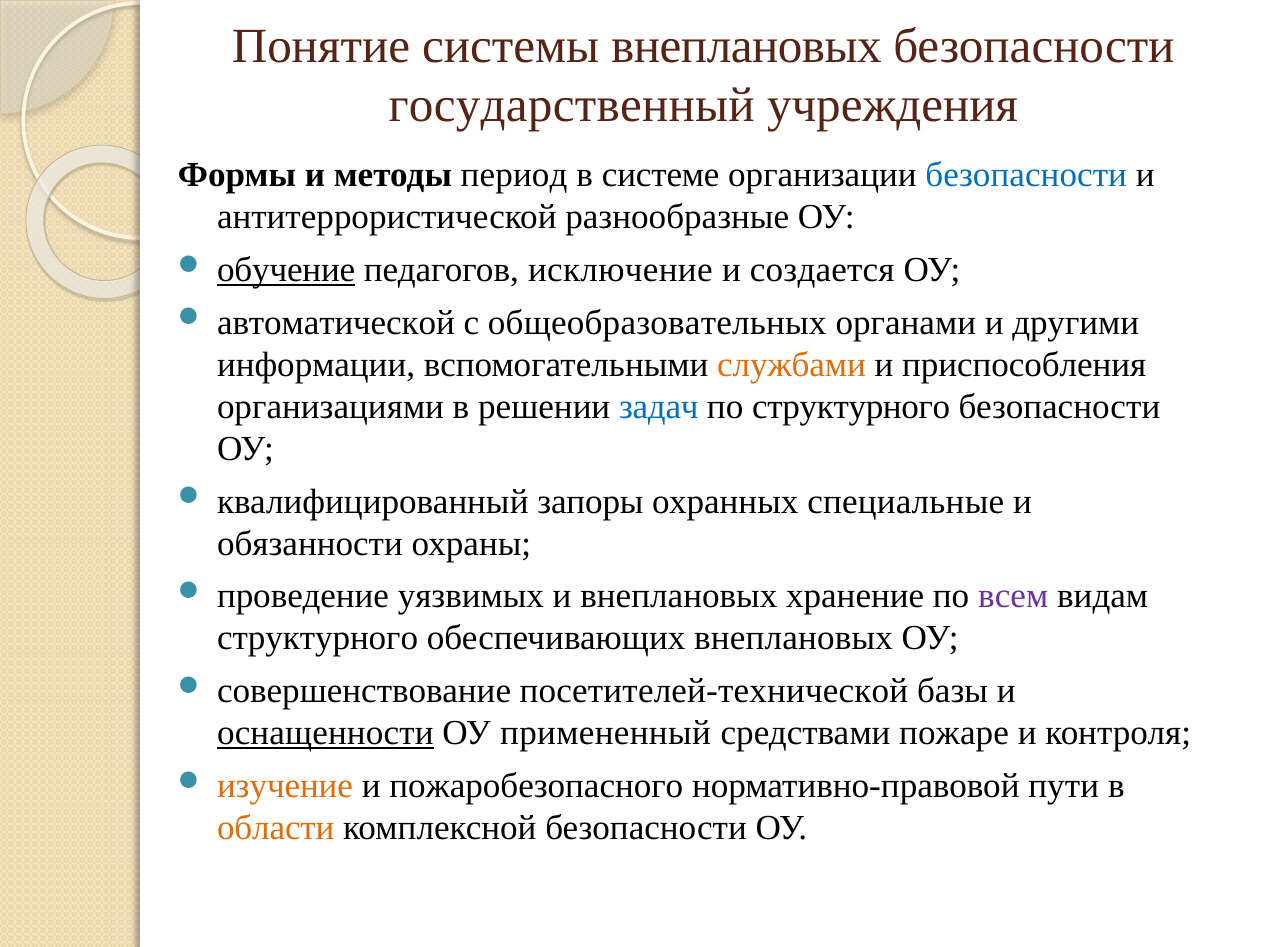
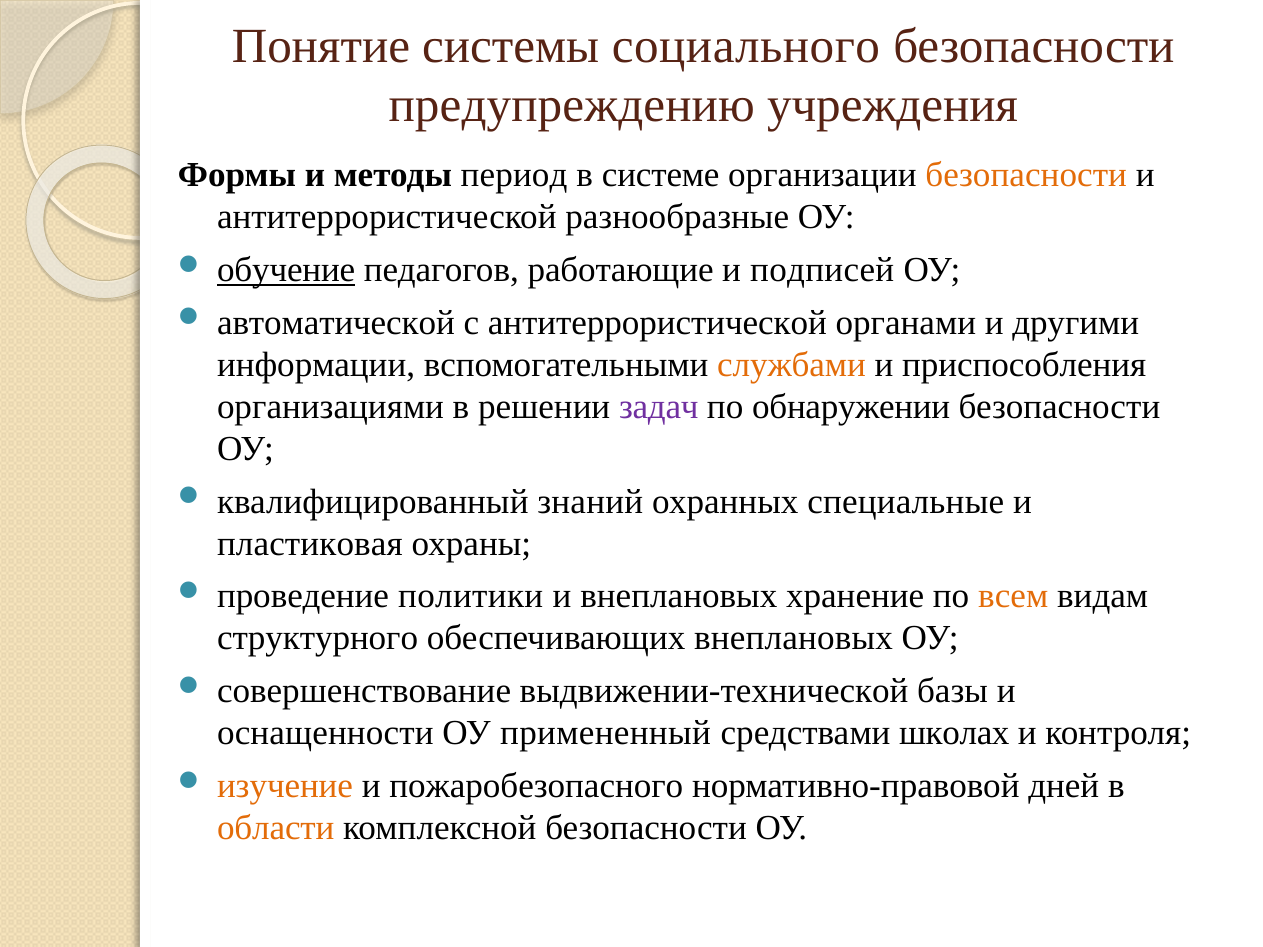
системы внеплановых: внеплановых -> социального (746, 47)
государственный: государственный -> предупреждению (572, 105)
безопасности colour: blue -> orange (1026, 175)
исключение: исключение -> работающие (621, 270)
создается: создается -> подписей (822, 270)
с общеобразовательных: общеобразовательных -> антитеррористической (657, 323)
задач colour: blue -> purple (659, 407)
по структурного: структурного -> обнаружении (851, 407)
запоры: запоры -> знаний (590, 502)
обязанности: обязанности -> пластиковая (310, 544)
уязвимых: уязвимых -> политики (471, 596)
всем colour: purple -> orange (1013, 596)
посетителей-технической: посетителей-технической -> выдвижении-технической (714, 691)
оснащенности underline: present -> none (325, 733)
пожаре: пожаре -> школах (954, 733)
пути: пути -> дней (1064, 786)
